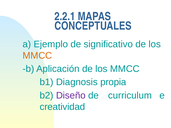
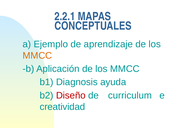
significativo: significativo -> aprendizaje (108, 44)
propia: propia -> ayuda (113, 82)
Diseño colour: purple -> red (71, 96)
